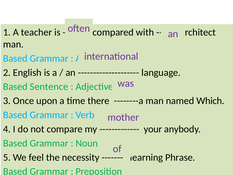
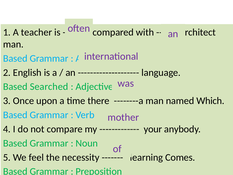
Sentence: Sentence -> Searched (49, 87)
Phrase: Phrase -> Comes (180, 157)
